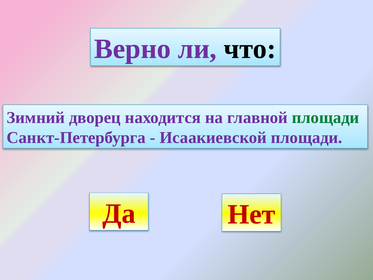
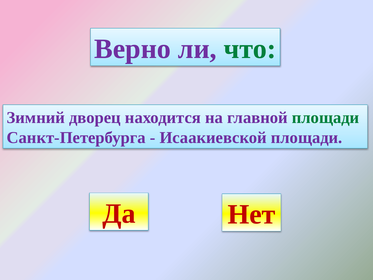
что colour: black -> green (250, 49)
